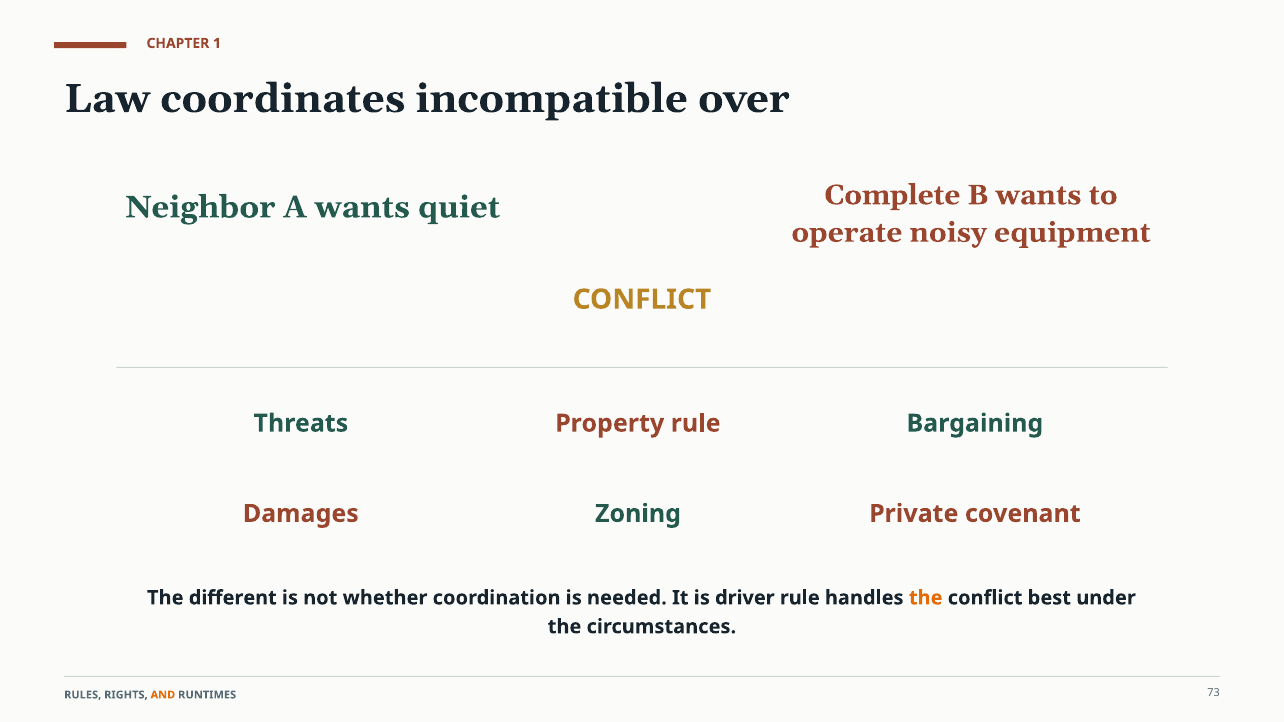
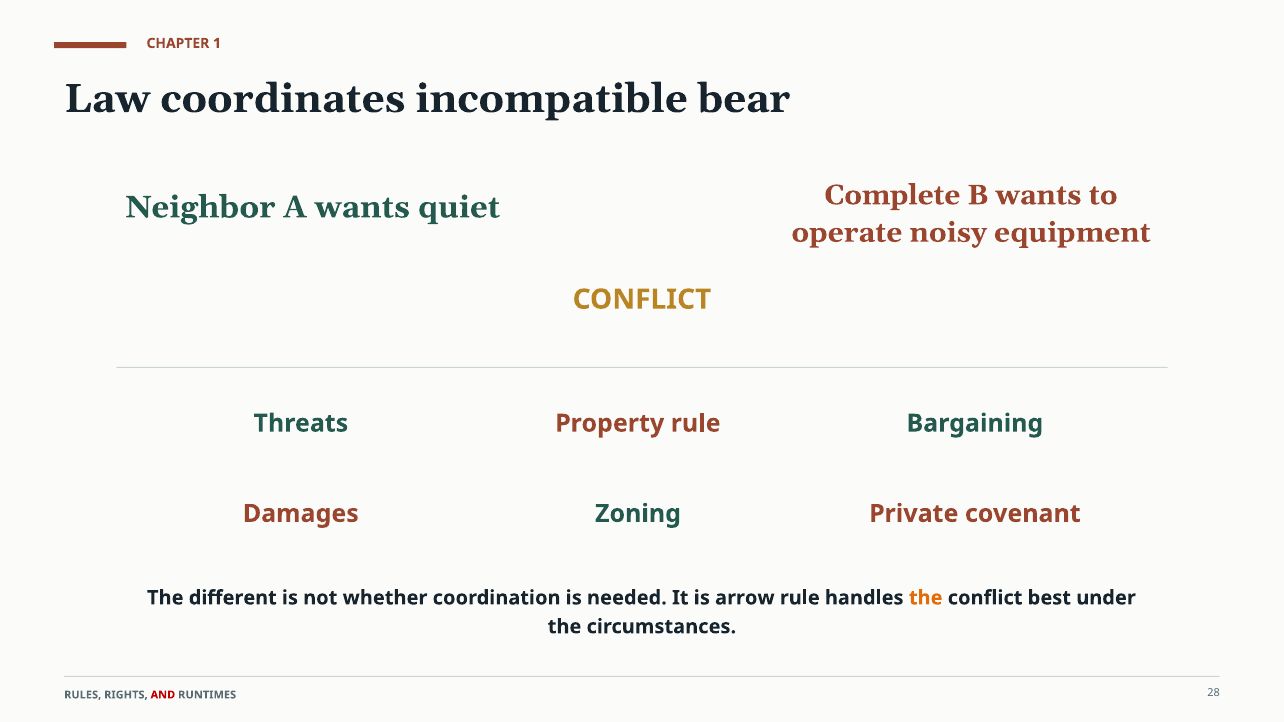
over: over -> bear (744, 99)
driver: driver -> arrow (745, 598)
AND colour: orange -> red (163, 695)
73: 73 -> 28 (1214, 693)
